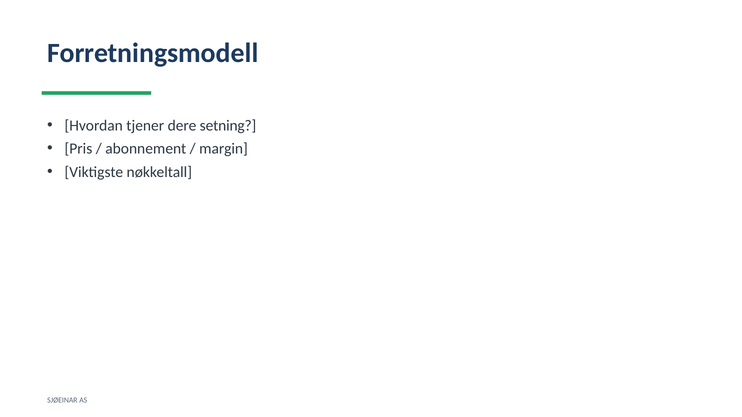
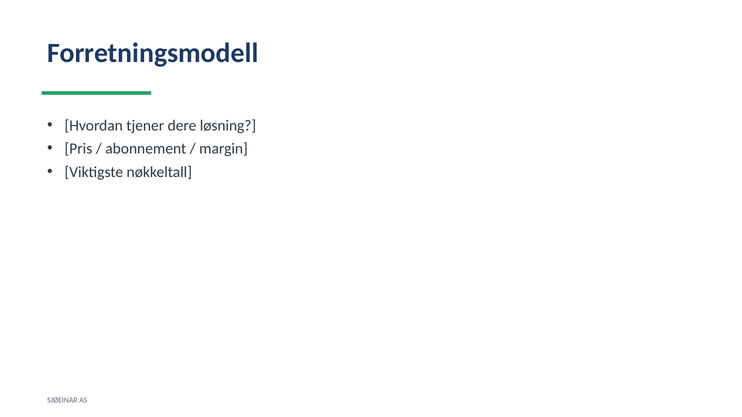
setning: setning -> løsning (228, 126)
